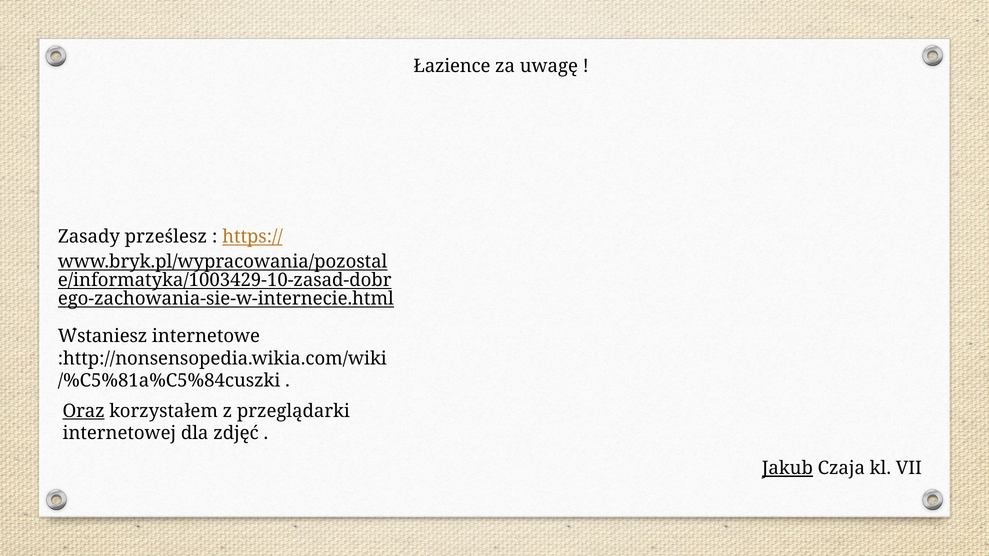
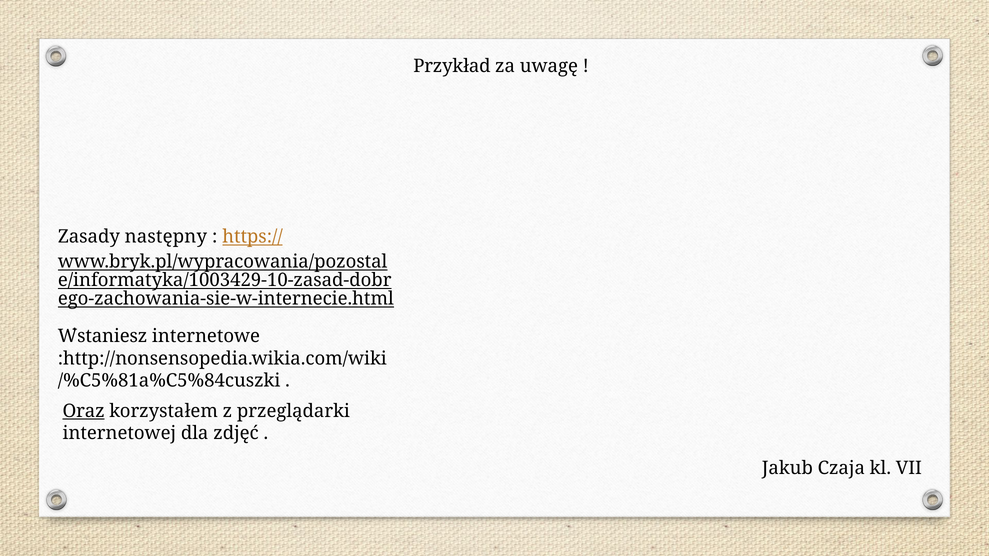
Łazience: Łazience -> Przykład (452, 66)
prześlesz: prześlesz -> następny (166, 237)
Jakub underline: present -> none (787, 469)
